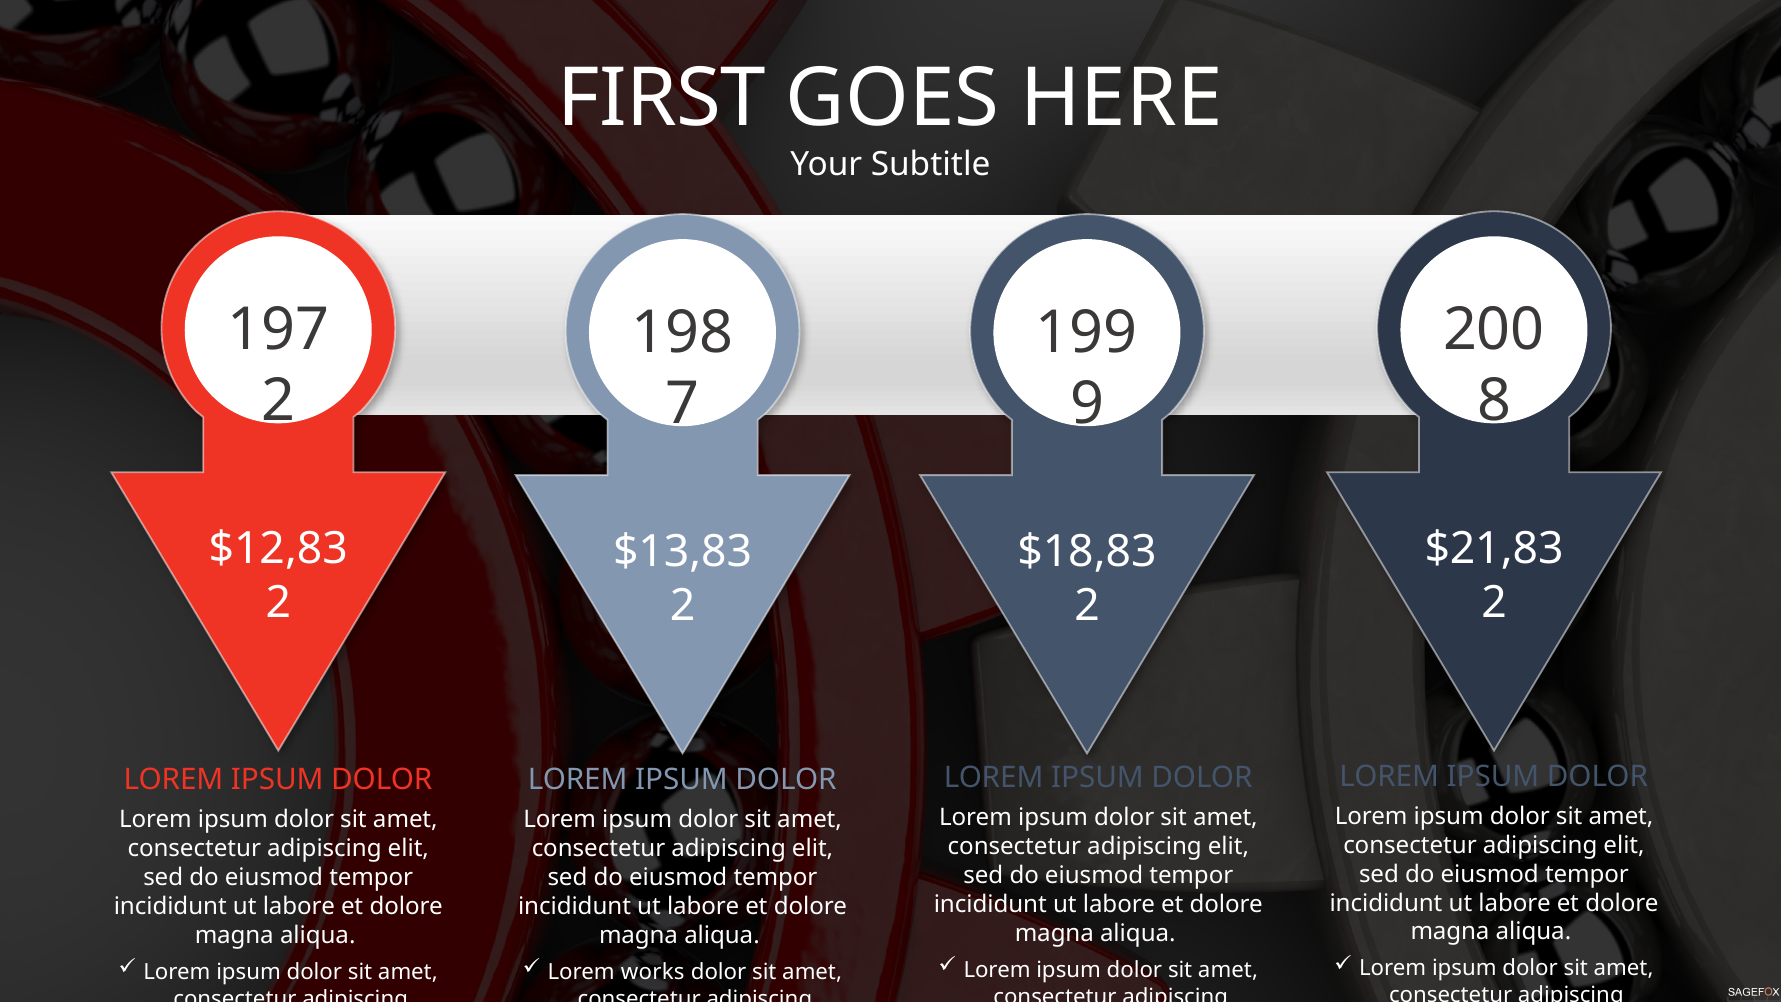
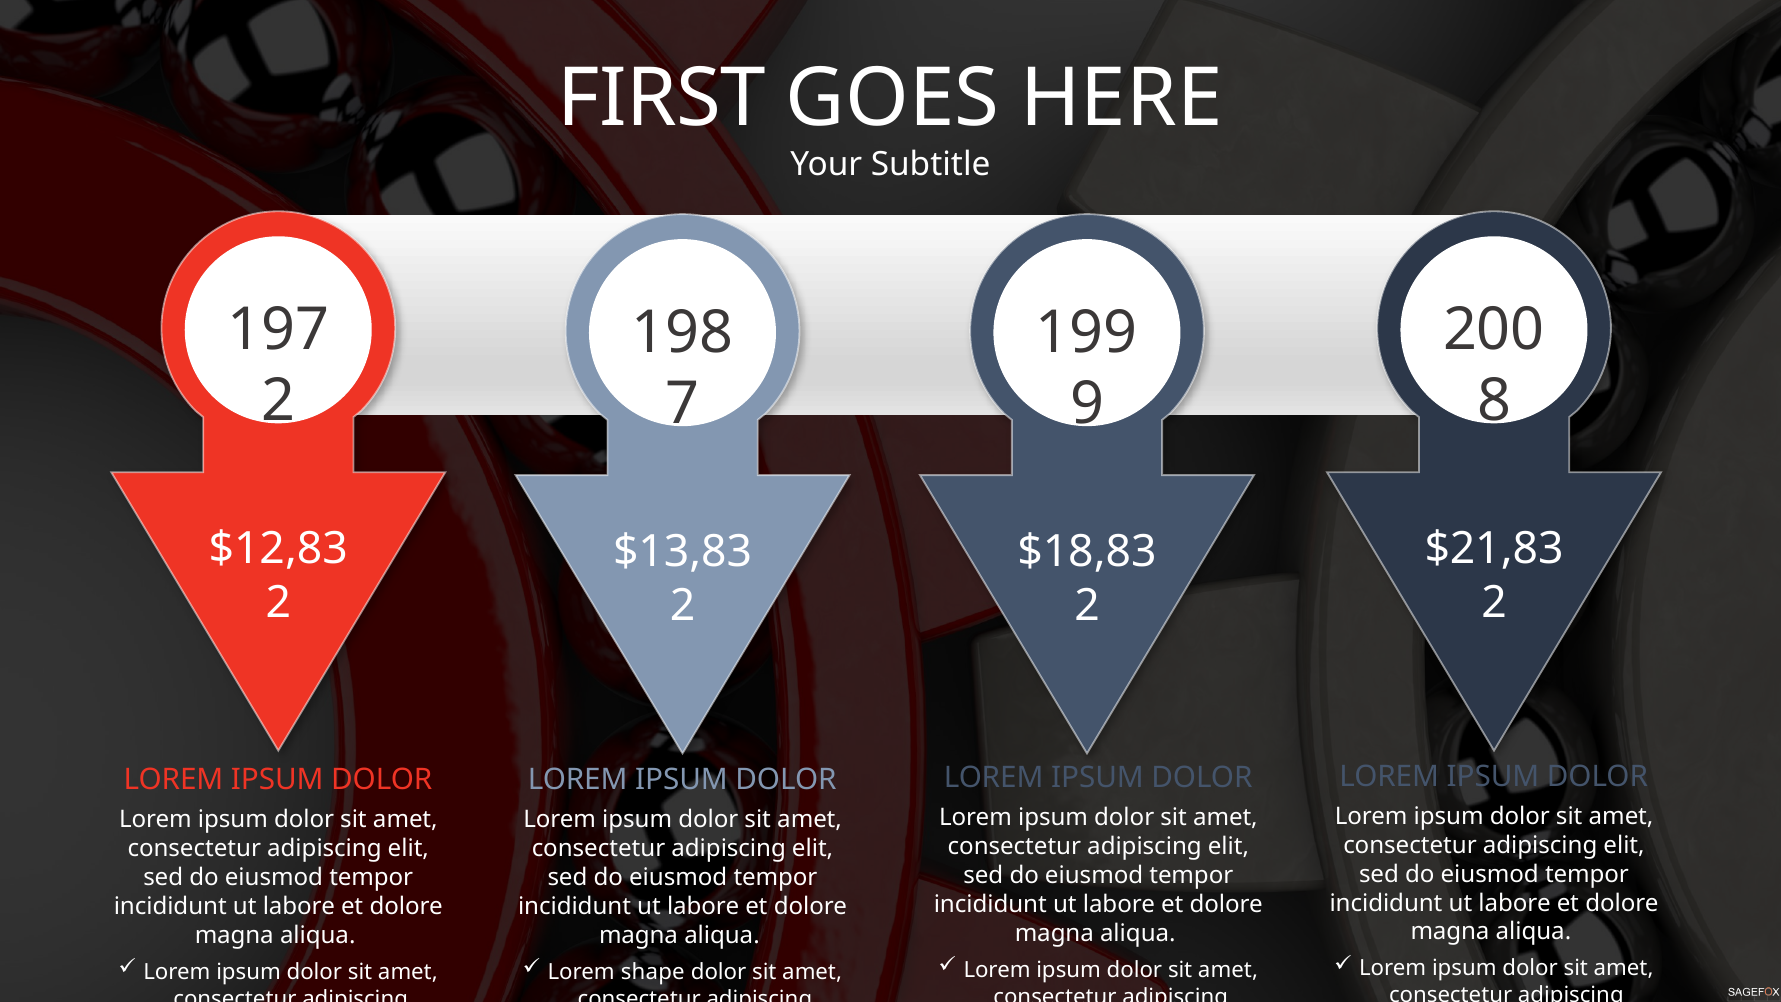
works: works -> shape (653, 972)
